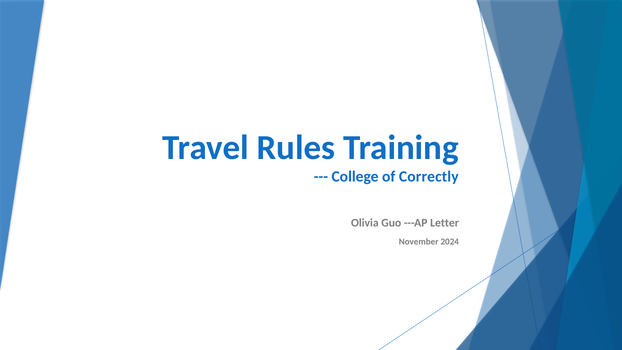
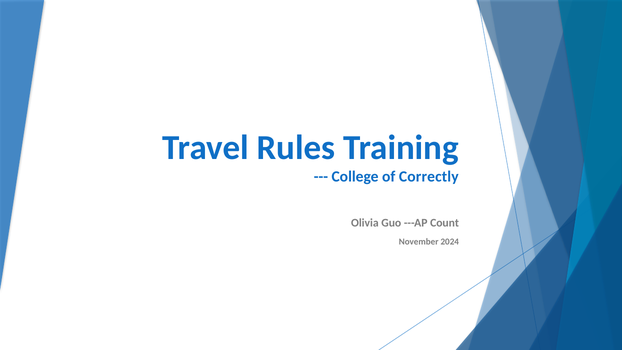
Letter: Letter -> Count (445, 223)
